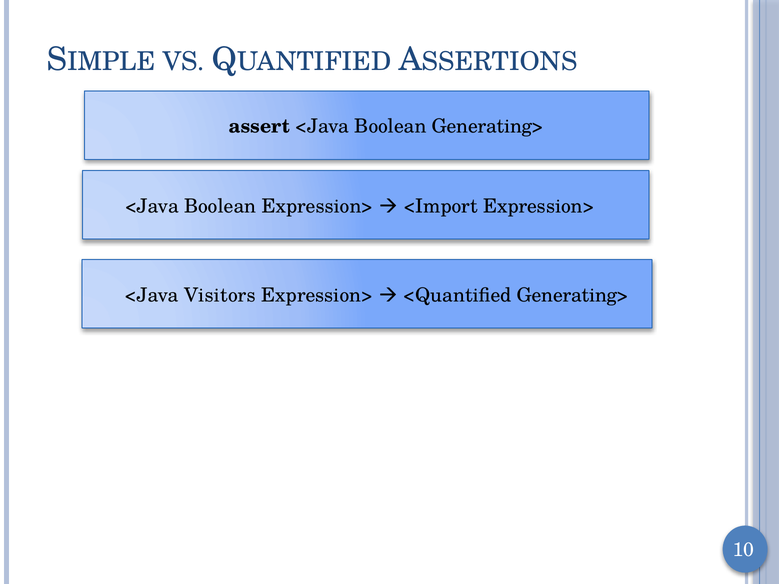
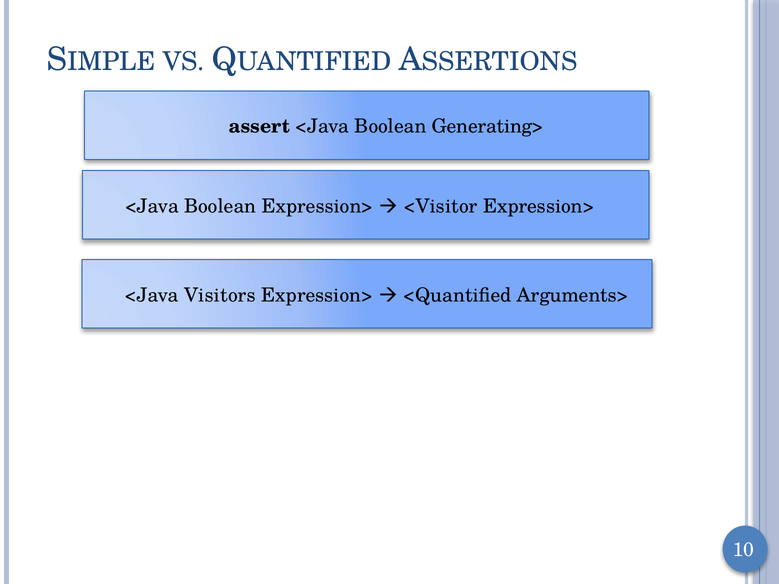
<Import: <Import -> <Visitor (441, 206)
<Quantified Generating>: Generating> -> Arguments> (573, 295)
